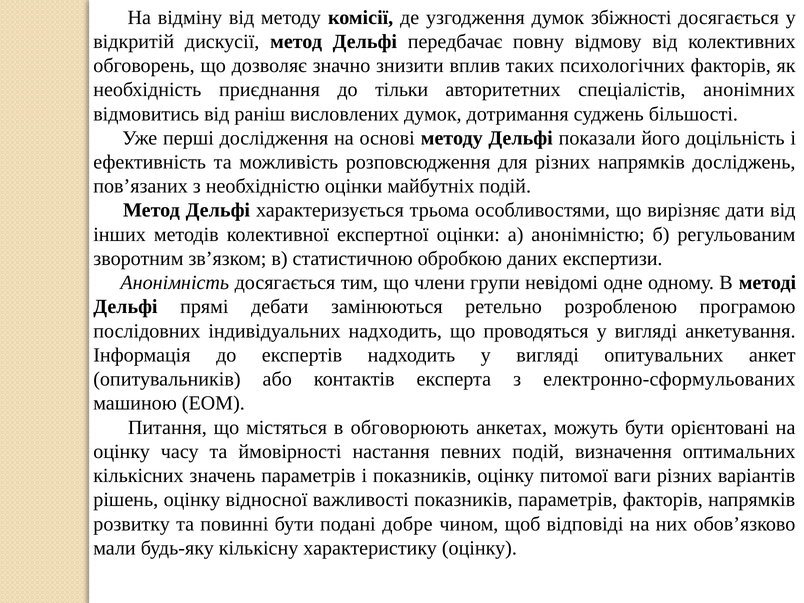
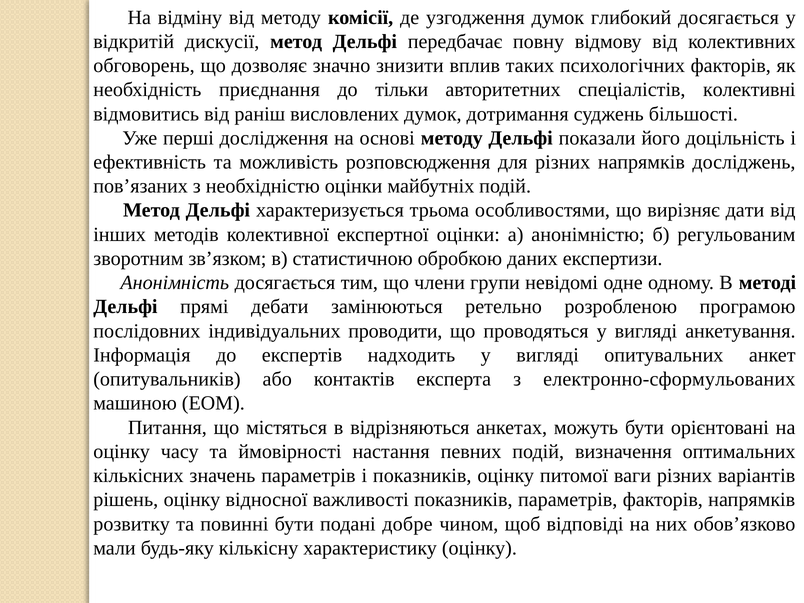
збіжності: збіжності -> глибокий (631, 17)
анонімних: анонімних -> колективні (749, 90)
індивідуальних надходить: надходить -> проводити (395, 331)
обговорюють: обговорюють -> відрізняються (410, 427)
